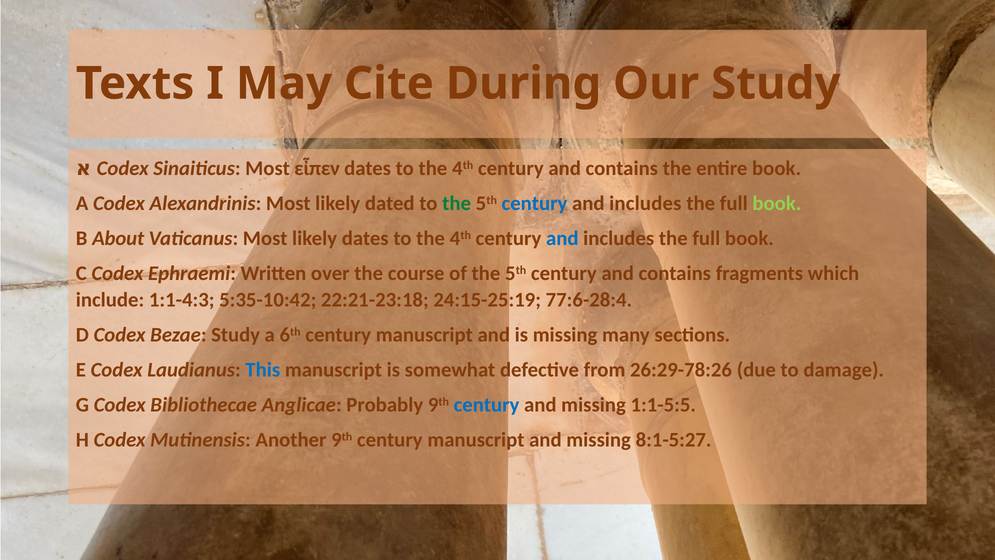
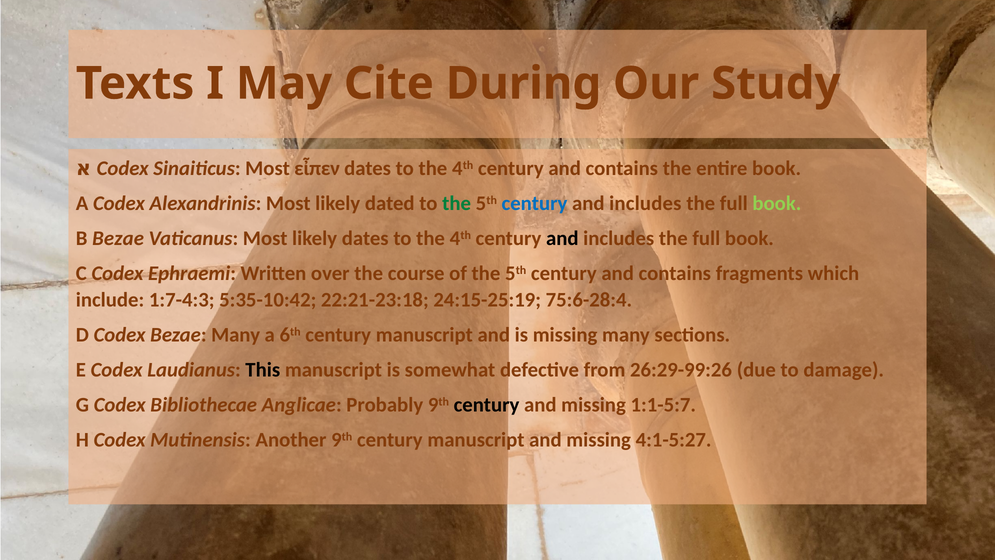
B About: About -> Bezae (118, 238)
and colour: blue -> black (562, 238)
1:1-4:3: 1:1-4:3 -> 1:7-4:3 (182, 300)
77:6-28:4: 77:6-28:4 -> 75:6-28:4 (589, 300)
Bezae Study: Study -> Many (236, 335)
This colour: blue -> black (263, 370)
26:29-78:26: 26:29-78:26 -> 26:29-99:26 (681, 370)
century colour: blue -> black (486, 405)
1:1-5:5: 1:1-5:5 -> 1:1-5:7 (663, 405)
8:1-5:27: 8:1-5:27 -> 4:1-5:27 (674, 440)
